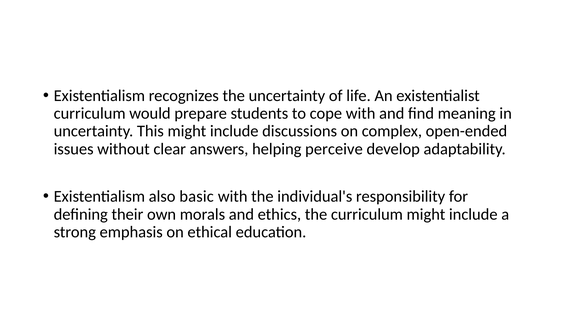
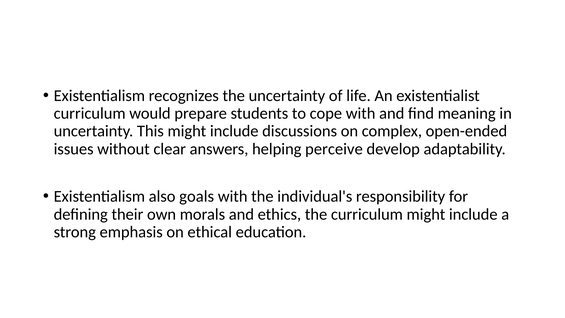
basic: basic -> goals (197, 196)
